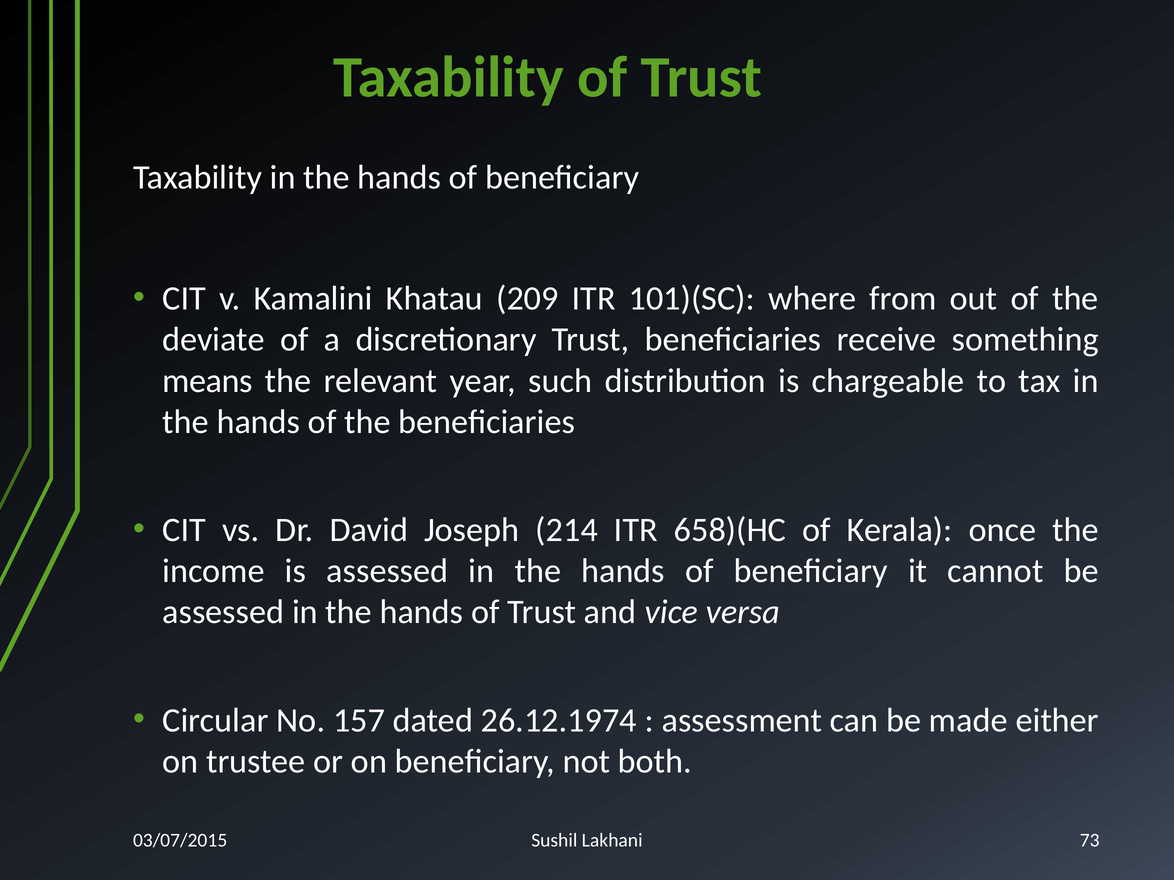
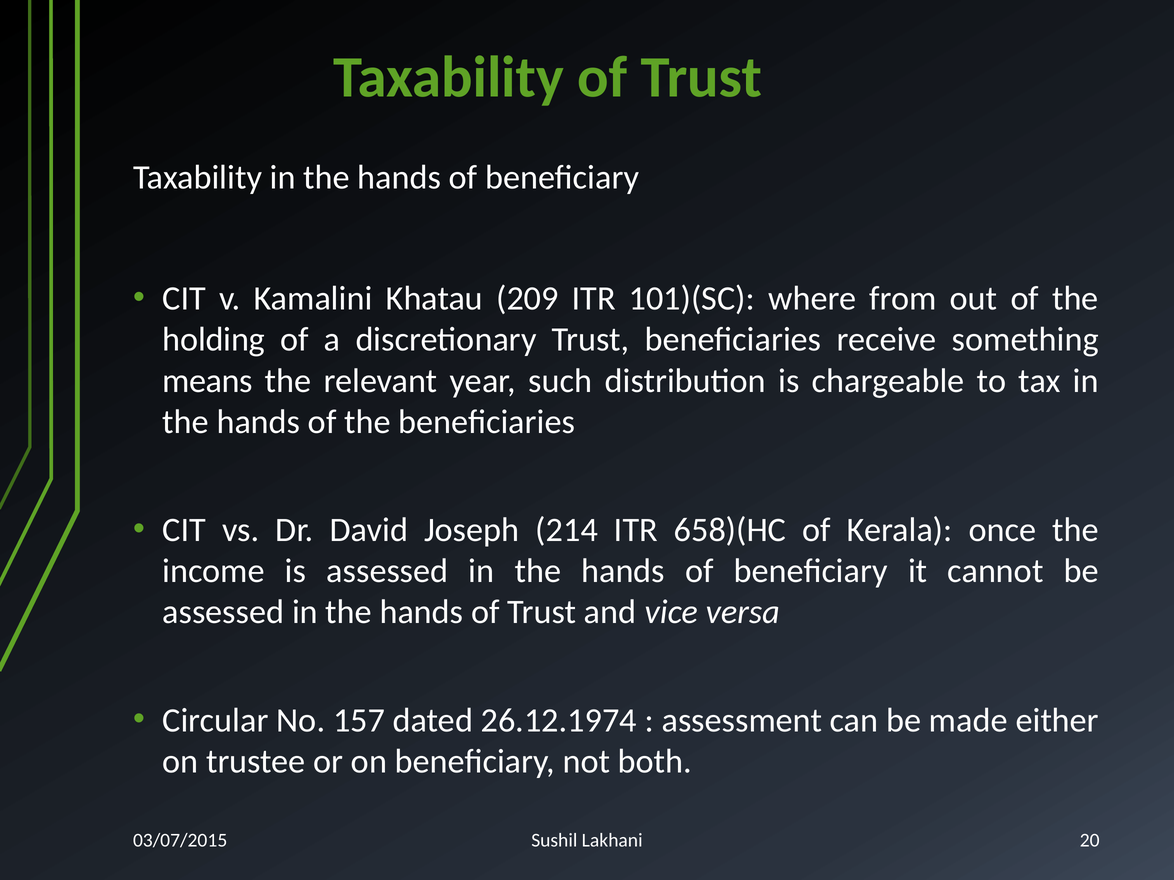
deviate: deviate -> holding (214, 340)
73: 73 -> 20 (1090, 841)
